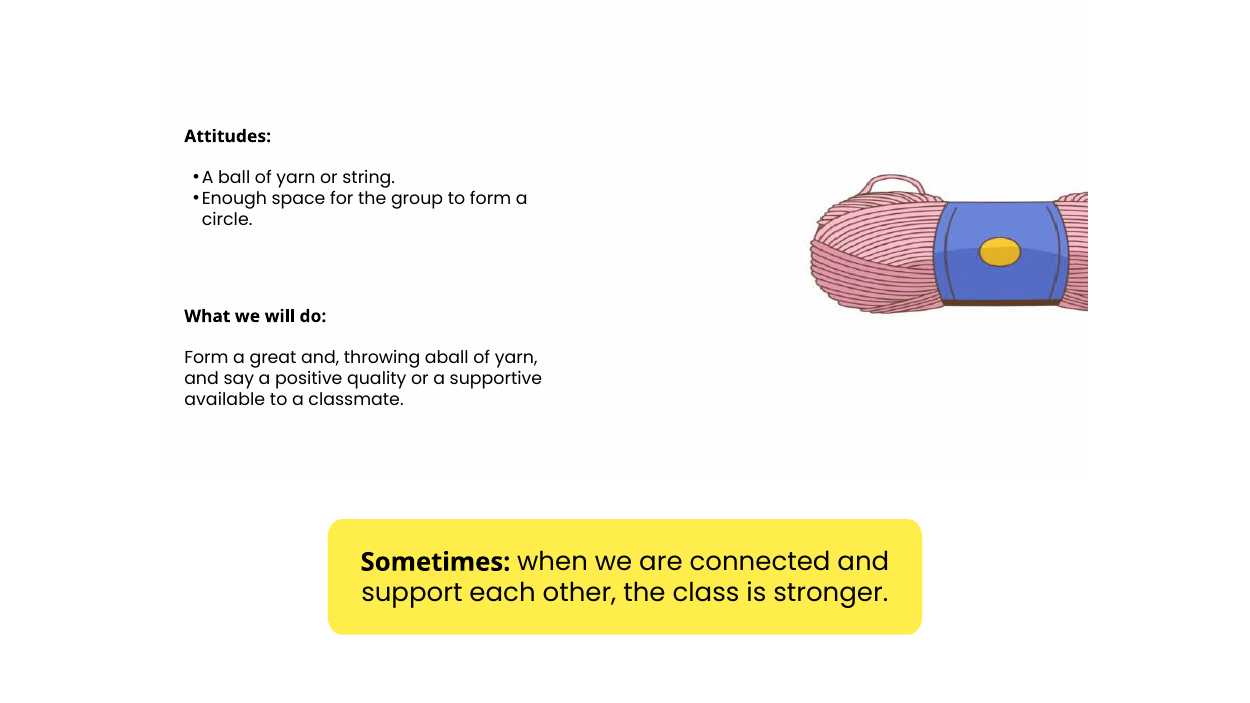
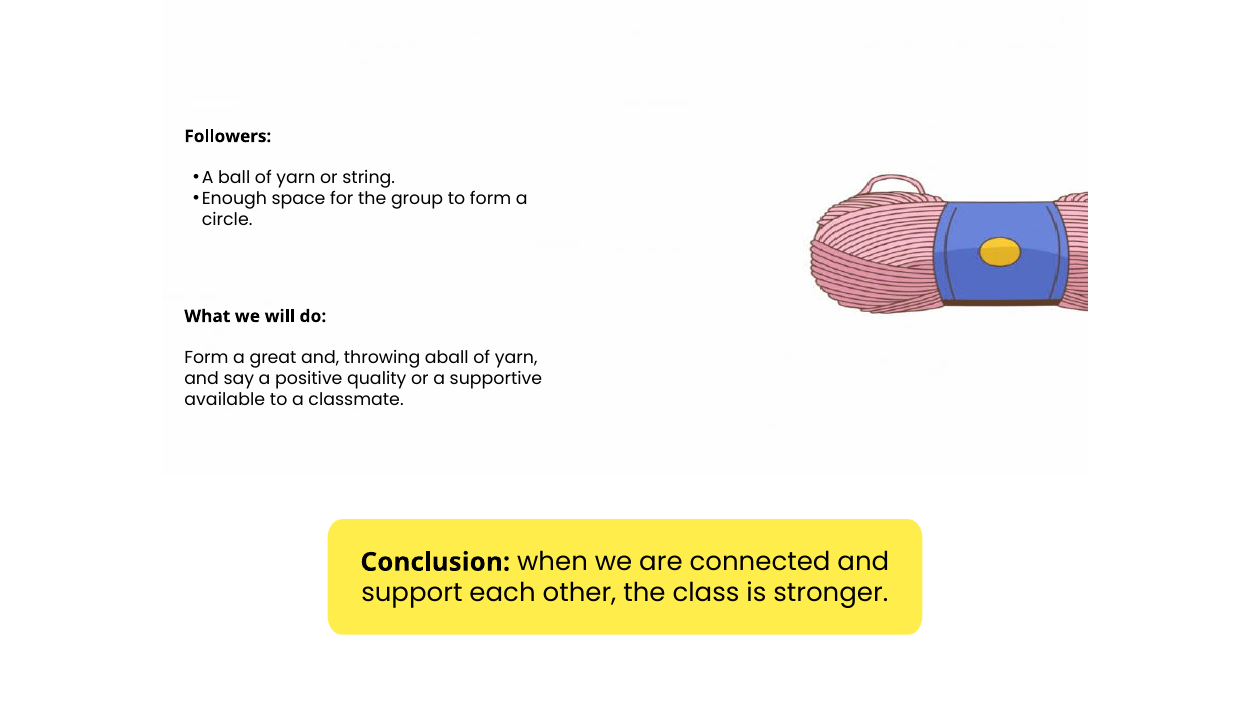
Attitudes: Attitudes -> Followers (228, 136)
Sometimes: Sometimes -> Conclusion (435, 562)
